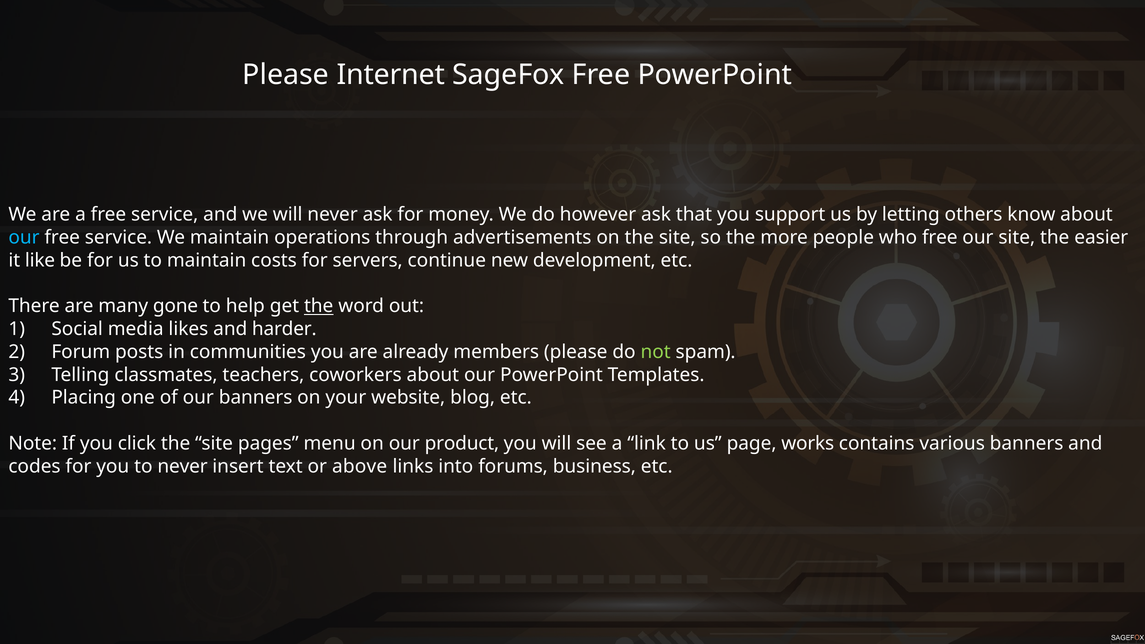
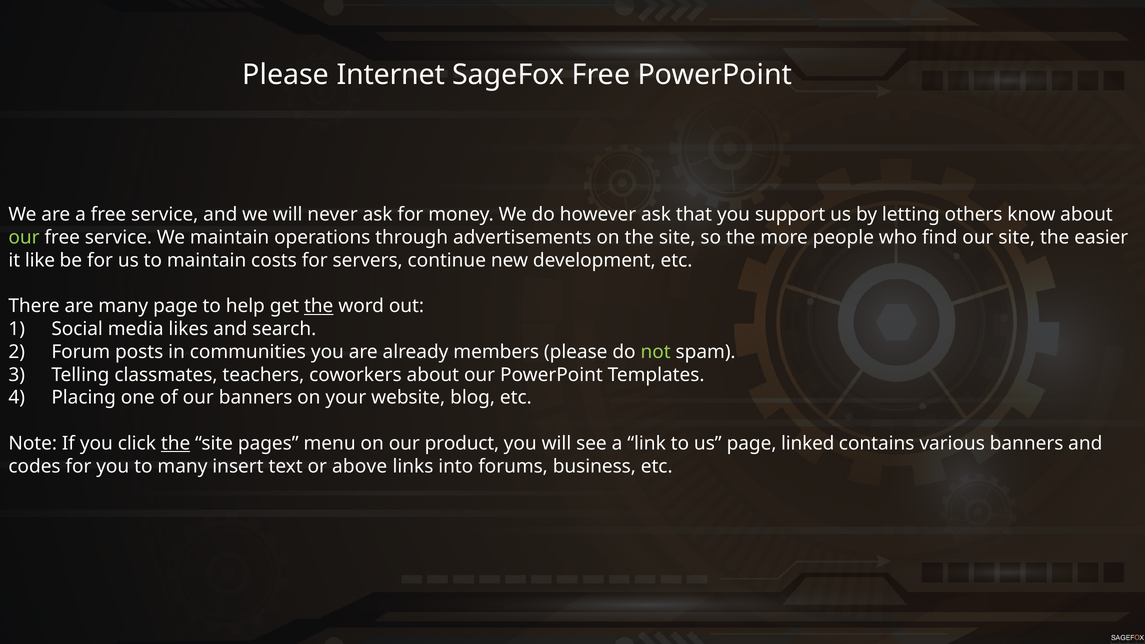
our colour: light blue -> light green (24, 238)
who free: free -> find (940, 238)
many gone: gone -> page (175, 306)
harder: harder -> search (284, 329)
the underline: none -> present (176, 443)
works: works -> linked (808, 443)
to never: never -> many (182, 466)
